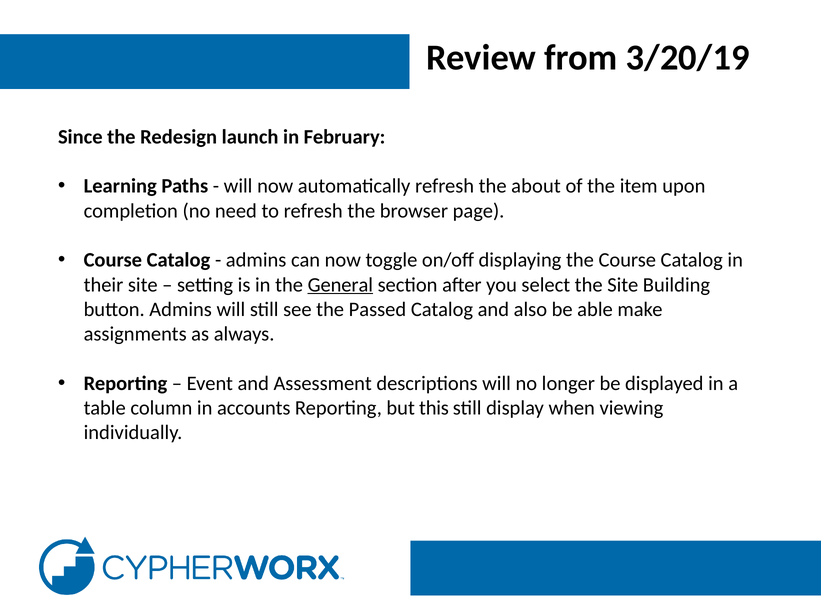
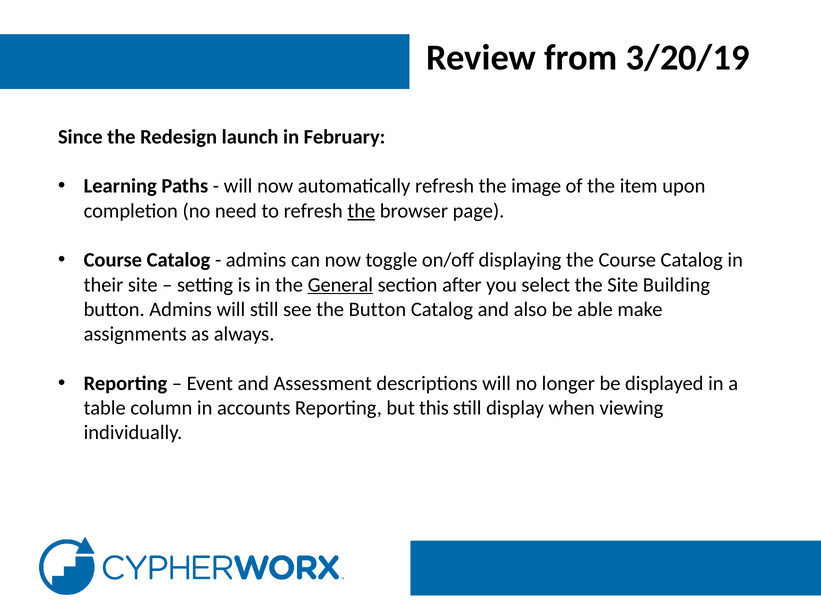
about: about -> image (536, 186)
the underline: none -> present (361, 211)
the Passed: Passed -> Button (377, 309)
